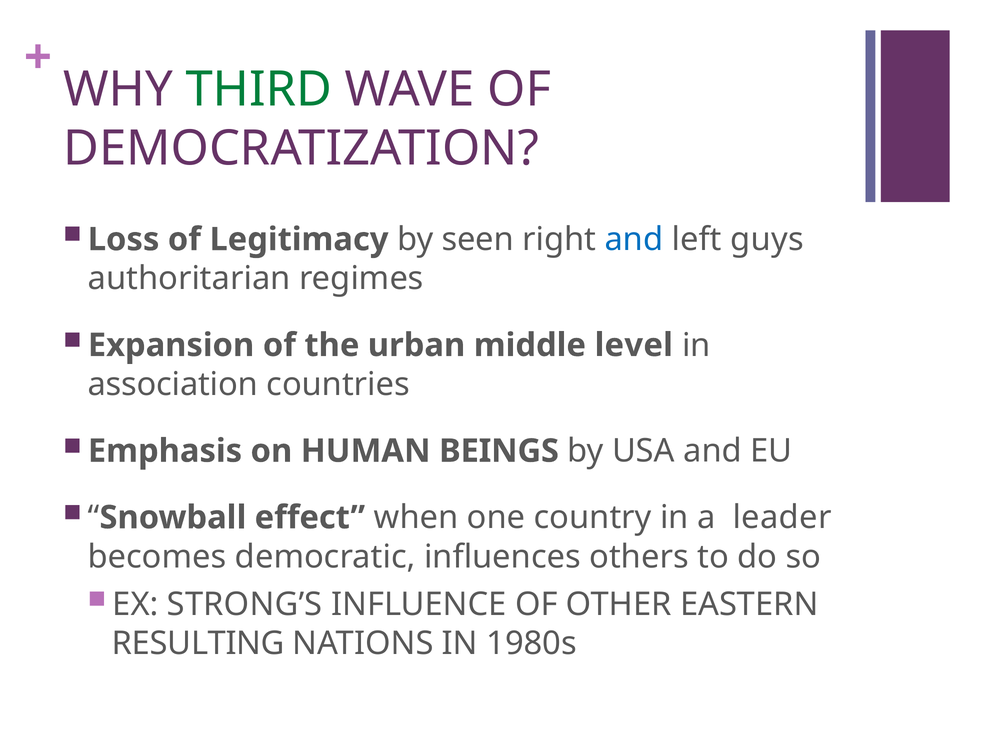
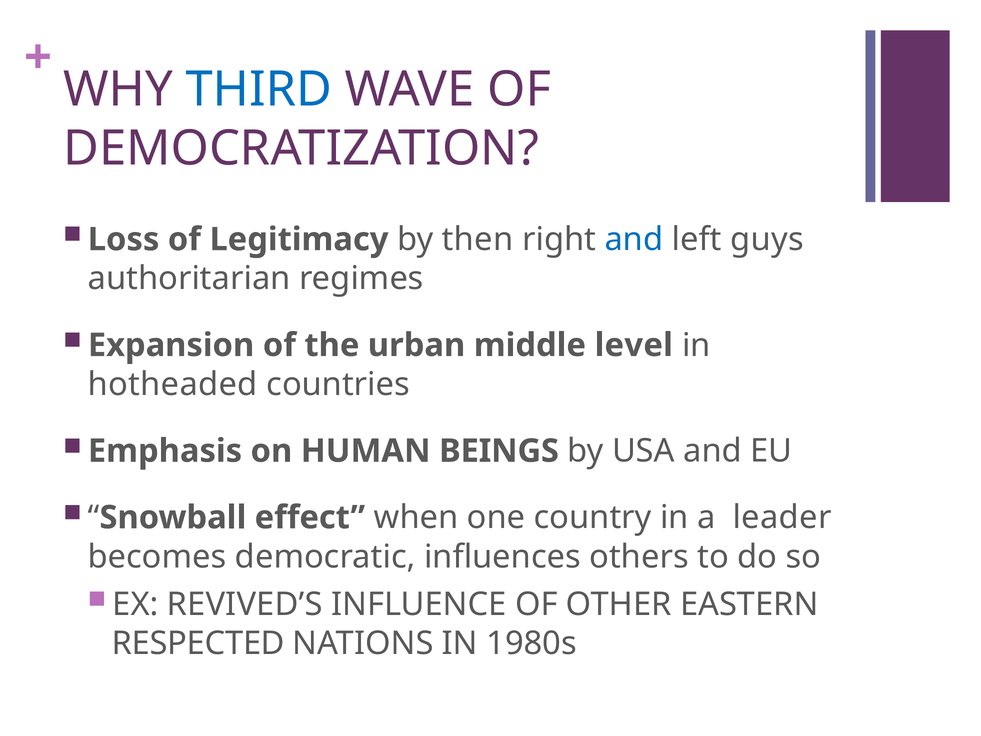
THIRD colour: green -> blue (259, 90)
seen: seen -> then (478, 239)
association: association -> hotheaded (173, 384)
STRONG’S: STRONG’S -> REVIVED’S (245, 604)
RESULTING: RESULTING -> RESPECTED (198, 643)
